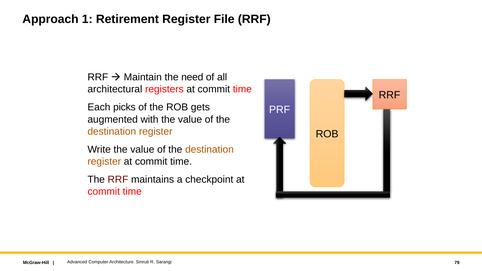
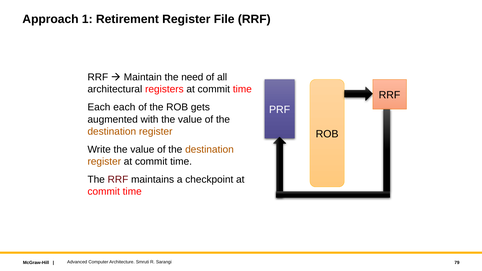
Each picks: picks -> each (124, 107)
